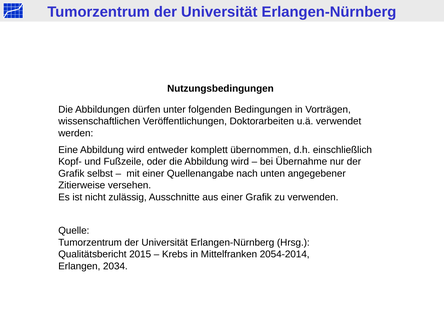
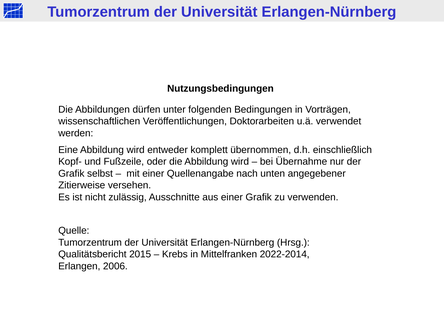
2054-2014: 2054-2014 -> 2022-2014 (285, 254)
2034: 2034 -> 2006 (115, 266)
